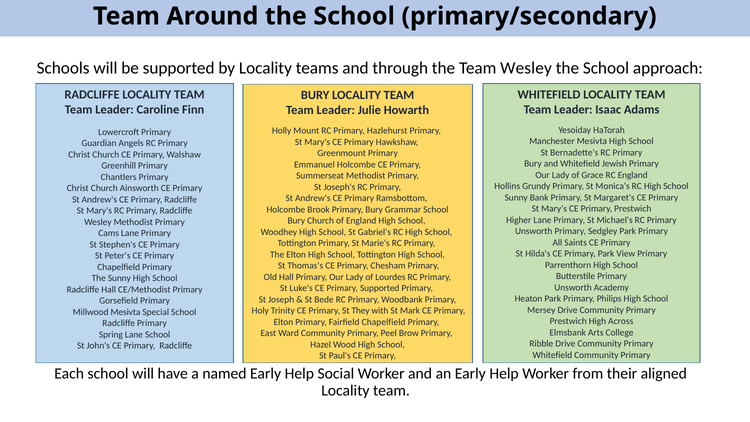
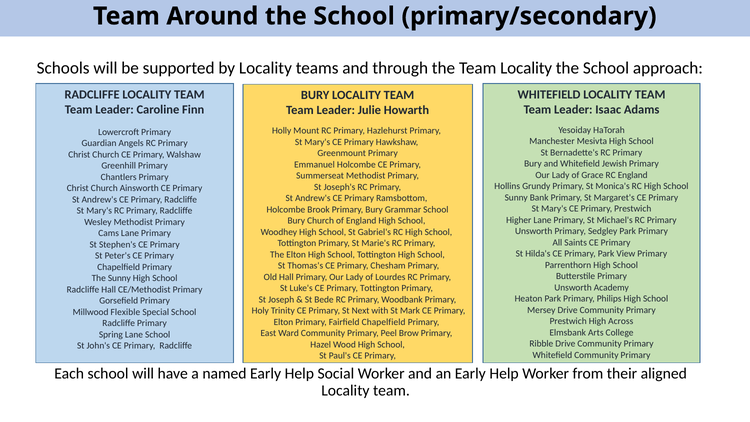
Team Wesley: Wesley -> Locality (526, 68)
Primary Supported: Supported -> Tottington (380, 288)
They: They -> Next (361, 311)
Millwood Mesivta: Mesivta -> Flexible (125, 312)
